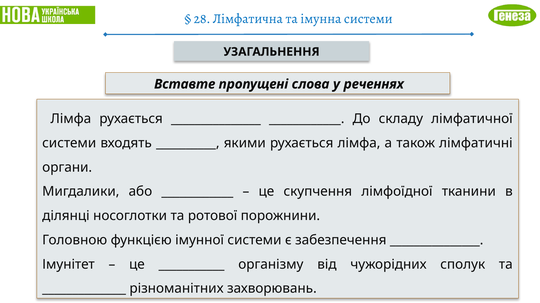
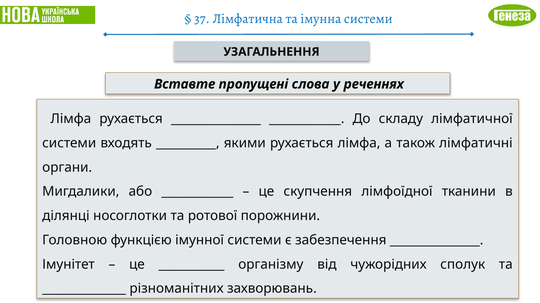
28: 28 -> 37 (202, 19)
